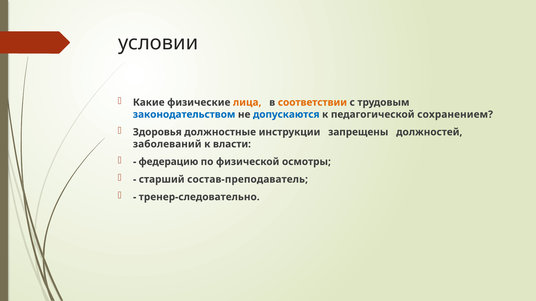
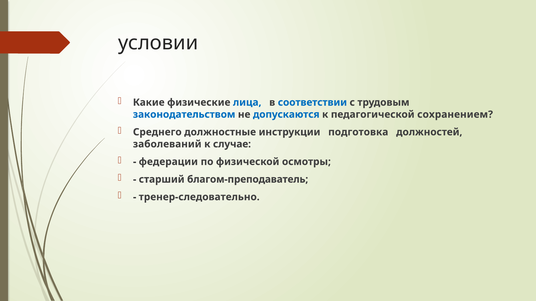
лица colour: orange -> blue (247, 103)
соответствии colour: orange -> blue (312, 103)
Здоровья: Здоровья -> Среднего (157, 132)
запрещены: запрещены -> подготовка (358, 132)
власти: власти -> случае (232, 144)
федерацию: федерацию -> федерации (168, 162)
состав-преподаватель: состав-преподаватель -> благом-преподаватель (248, 180)
